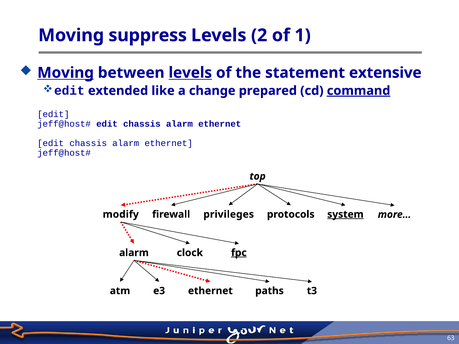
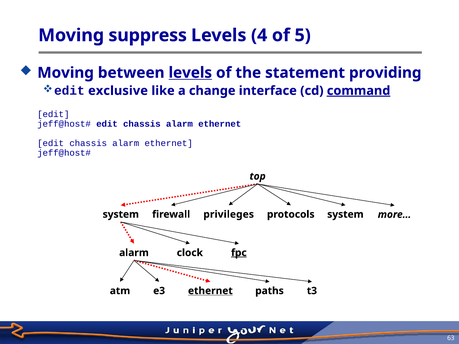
2: 2 -> 4 (259, 35)
1: 1 -> 5 (303, 35)
Moving underline: present -> none (66, 73)
extensive: extensive -> providing (385, 73)
extended: extended -> exclusive (118, 91)
prepared: prepared -> interface (268, 91)
modify: modify -> system (121, 214)
system underline: present -> none (345, 214)
ethernet underline: none -> present (210, 291)
